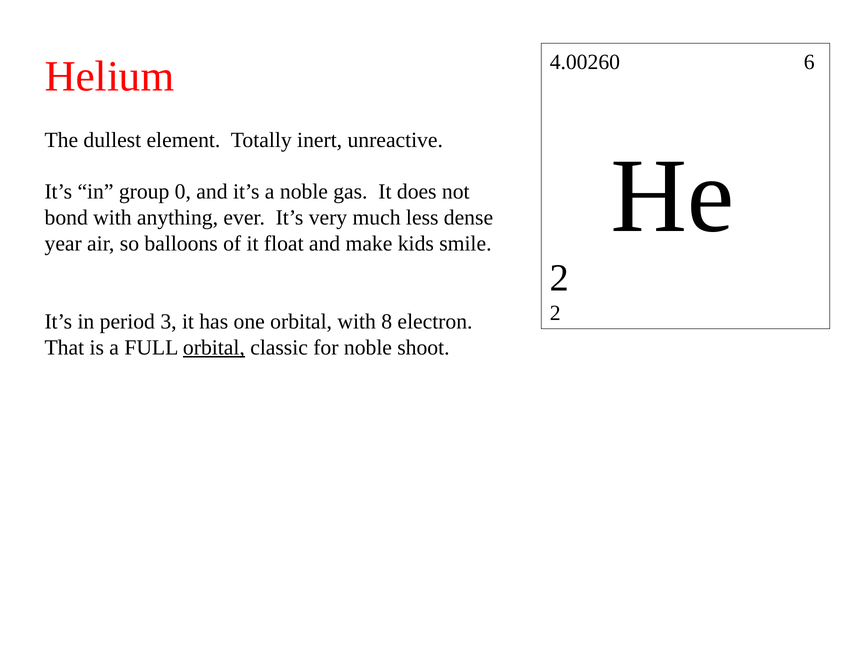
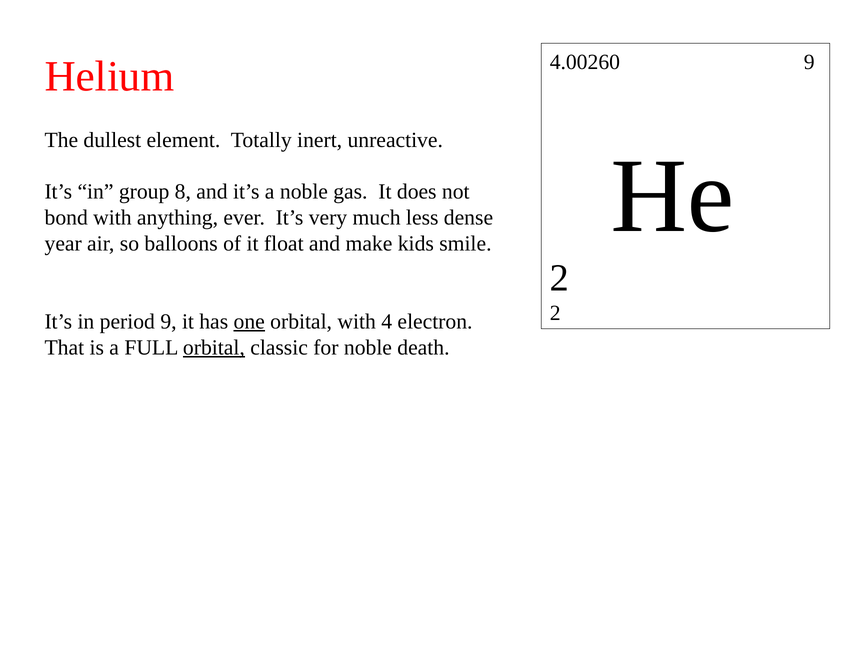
4.00260 6: 6 -> 9 (809, 62)
0: 0 -> 8 (183, 192)
period 3: 3 -> 9 (169, 322)
one underline: none -> present (249, 322)
8: 8 -> 4 (387, 322)
shoot: shoot -> death (423, 348)
